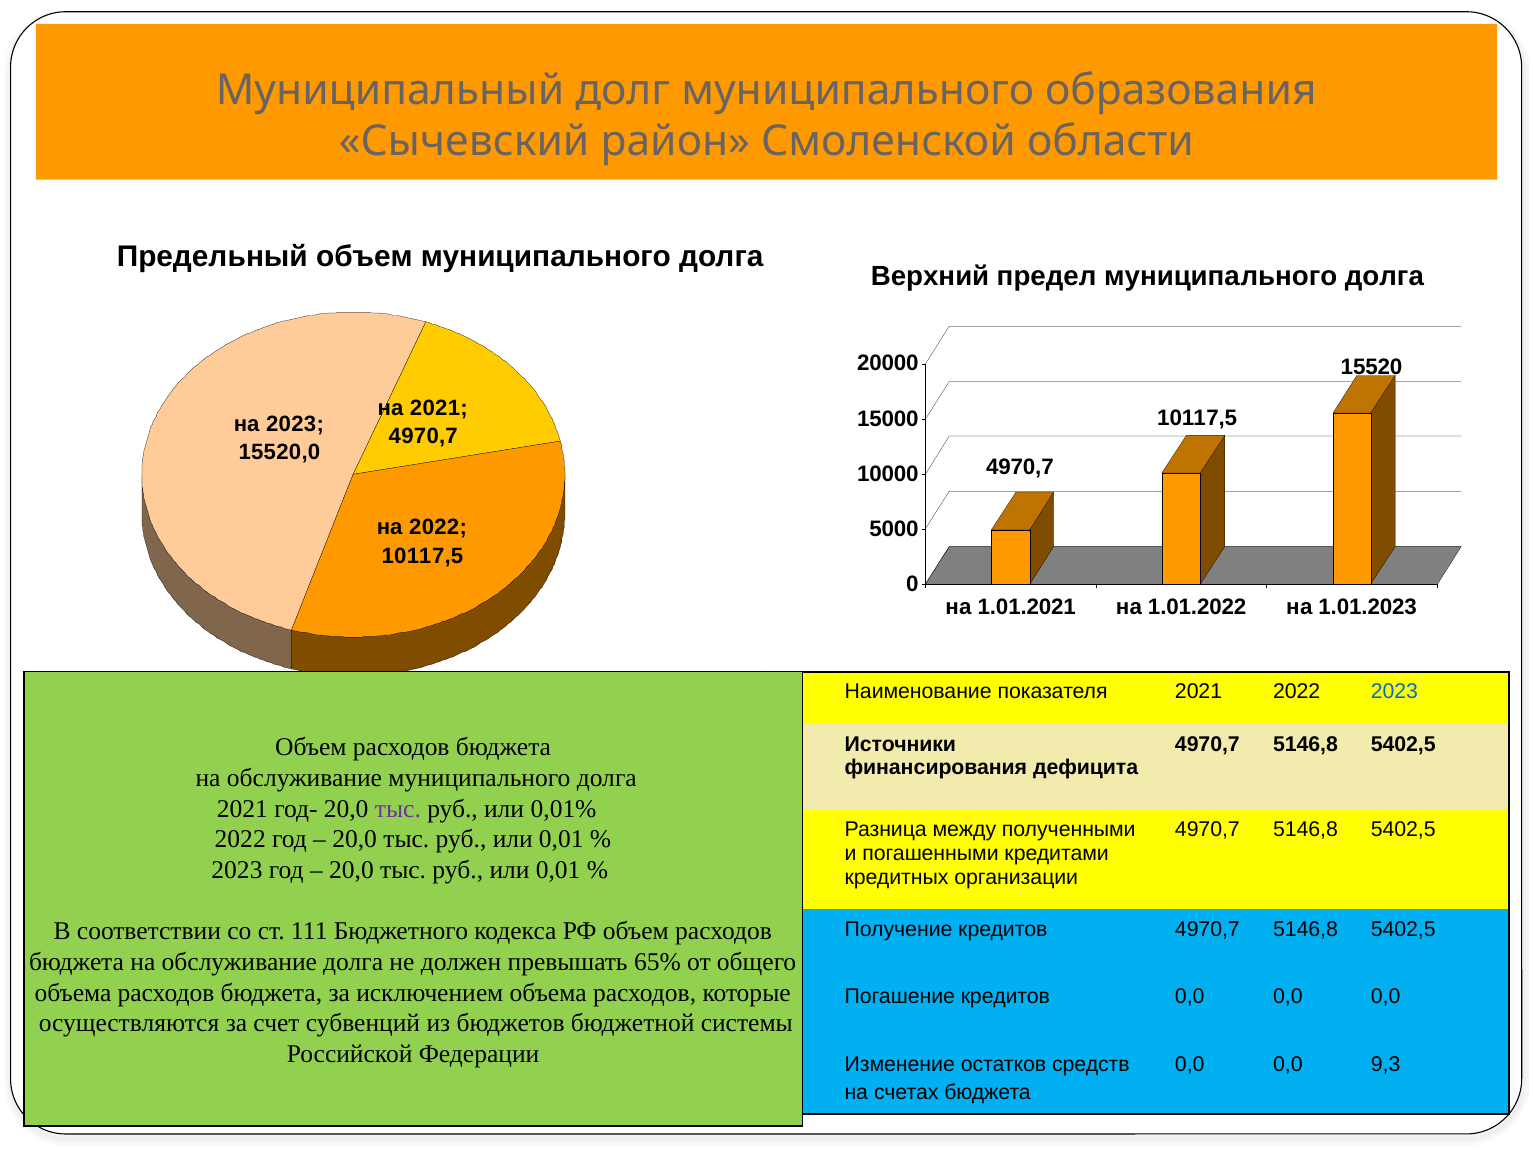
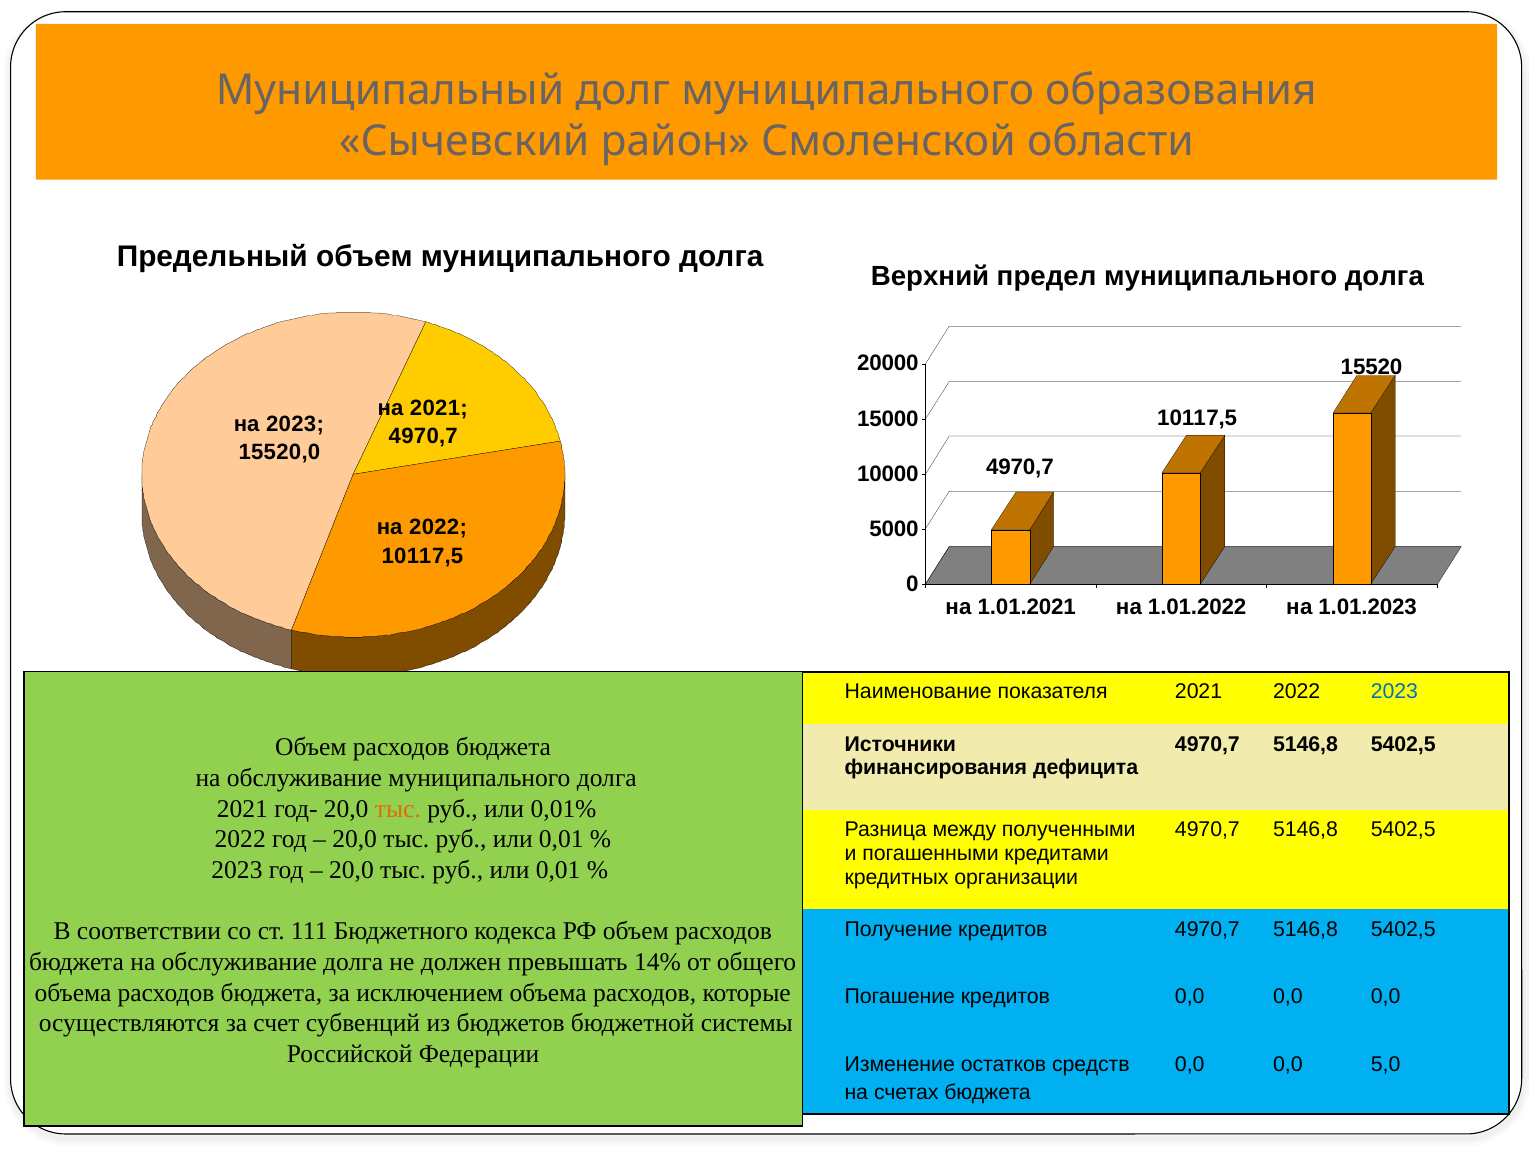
тыс colour: purple -> orange (398, 808)
65%: 65% -> 14% (657, 962)
9,3: 9,3 -> 5,0 (1386, 1064)
